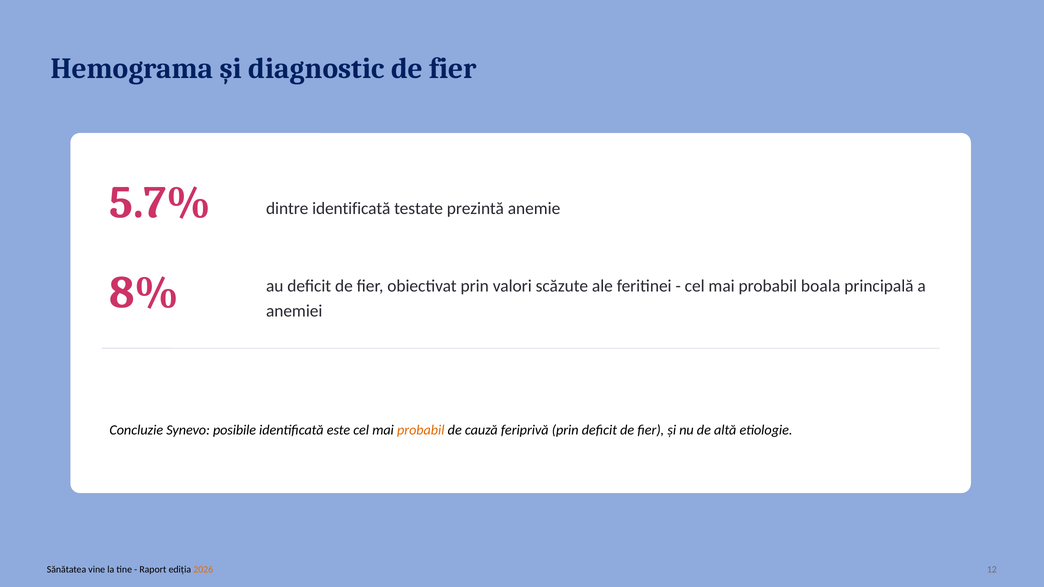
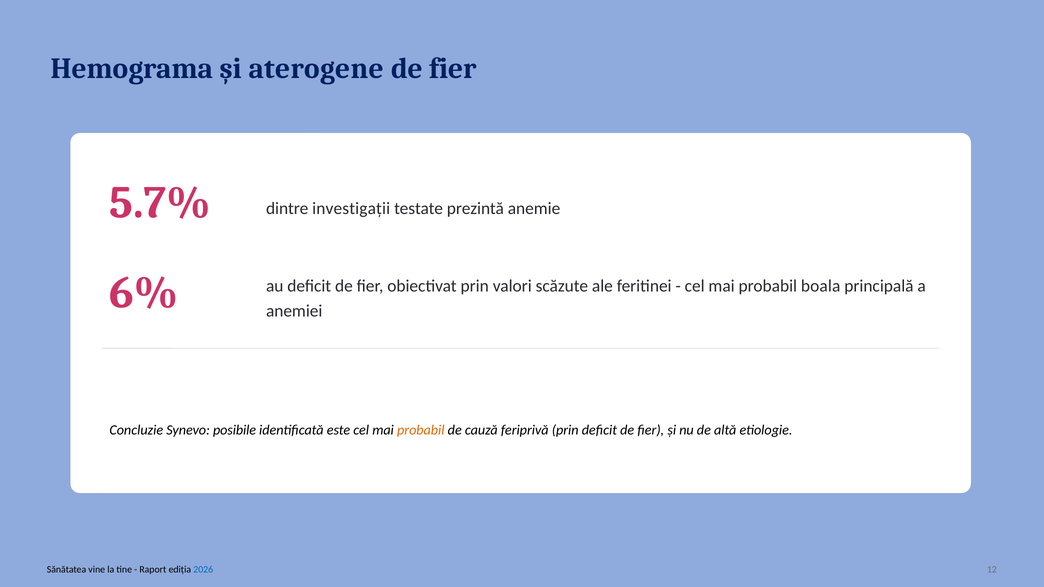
diagnostic: diagnostic -> aterogene (316, 69)
dintre identificată: identificată -> investigații (351, 209)
8%: 8% -> 6% (144, 293)
2026 colour: orange -> blue (203, 570)
